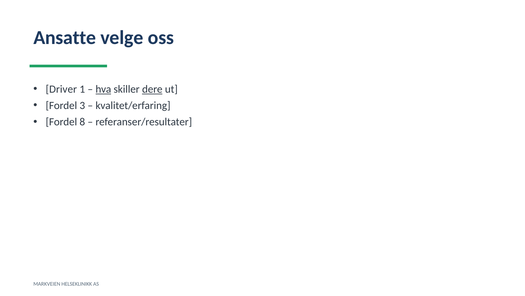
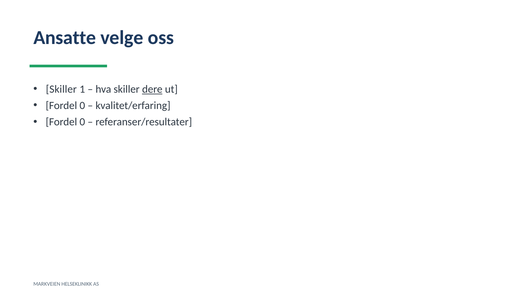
Driver: Driver -> Skiller (61, 89)
hva underline: present -> none (103, 89)
3: 3 -> 0 (82, 105)
8: 8 -> 0 (82, 122)
